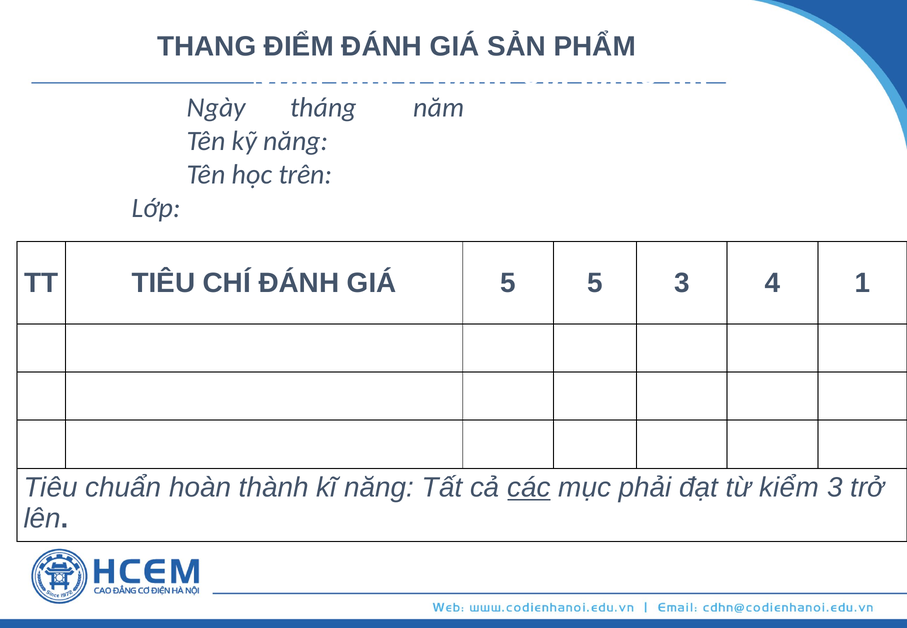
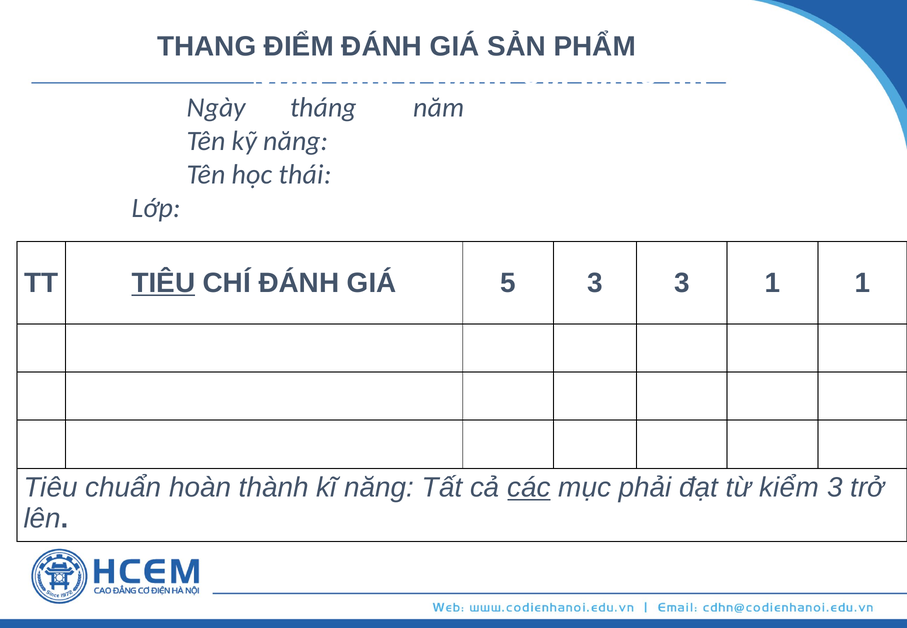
trên: trên -> thái (305, 175)
TIÊU underline: none -> present (163, 283)
5 5: 5 -> 3 (595, 283)
3 4: 4 -> 1 (773, 283)
